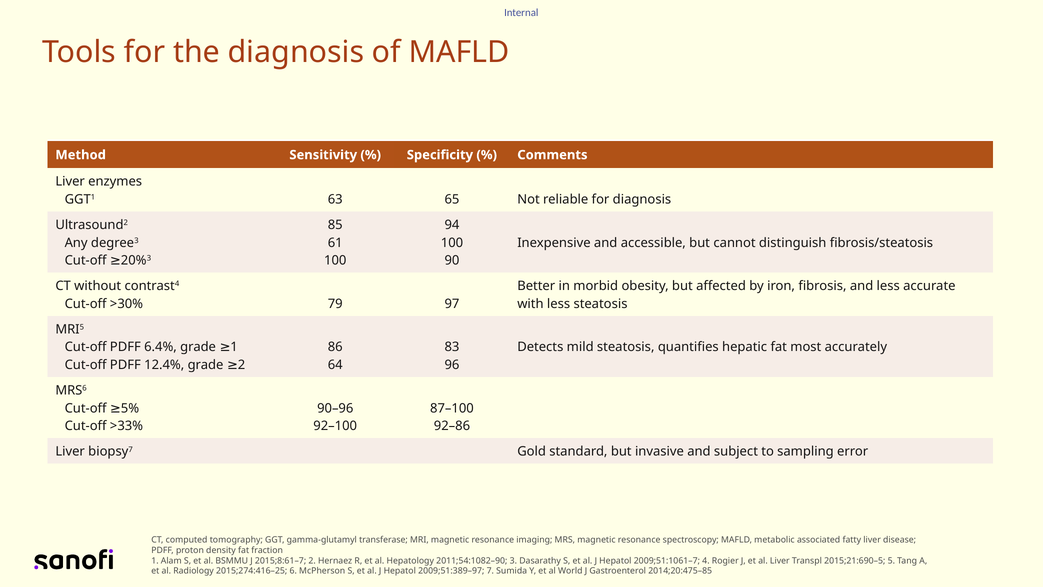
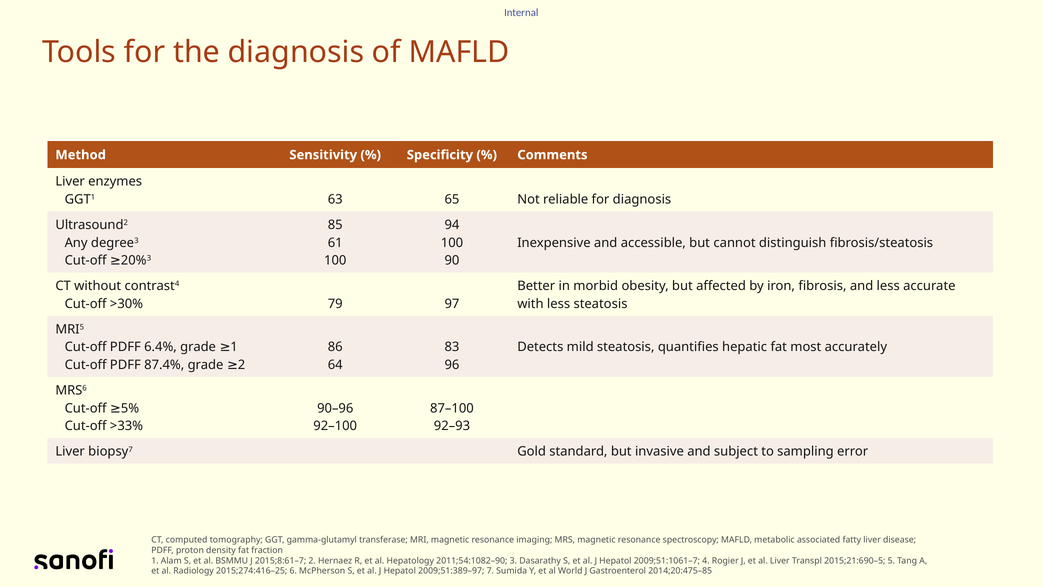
12.4%: 12.4% -> 87.4% (164, 365)
92–86: 92–86 -> 92–93 (452, 426)
